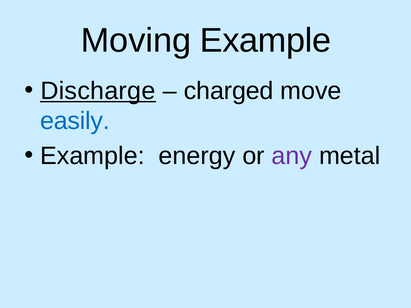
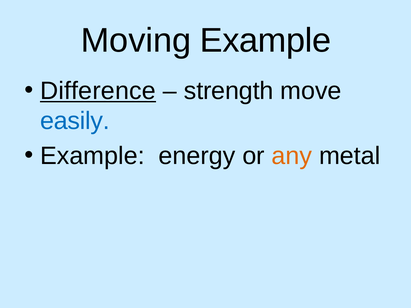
Discharge: Discharge -> Difference (98, 91)
charged: charged -> strength (229, 91)
any colour: purple -> orange (292, 156)
